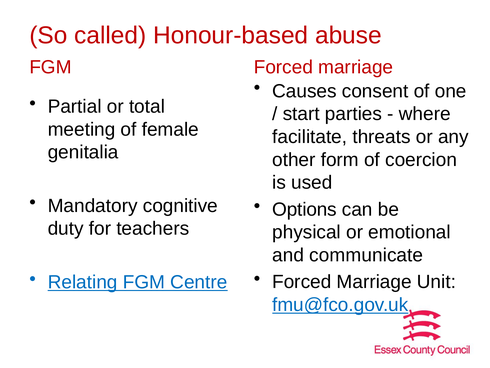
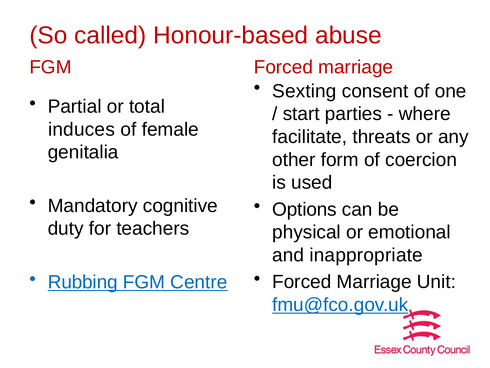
Causes: Causes -> Sexting (304, 91)
meeting: meeting -> induces (81, 129)
communicate: communicate -> inappropriate (366, 255)
Relating: Relating -> Rubbing (83, 282)
